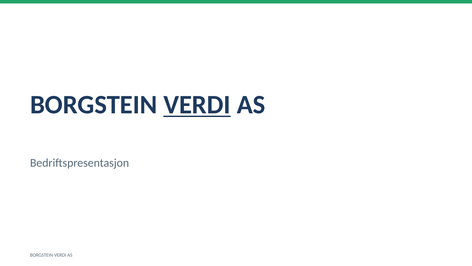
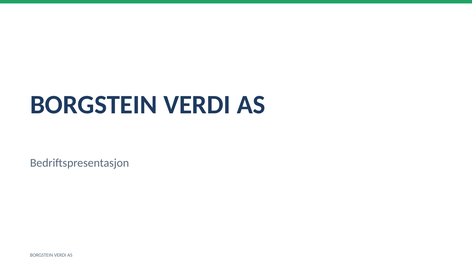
VERDI underline: present -> none (197, 105)
